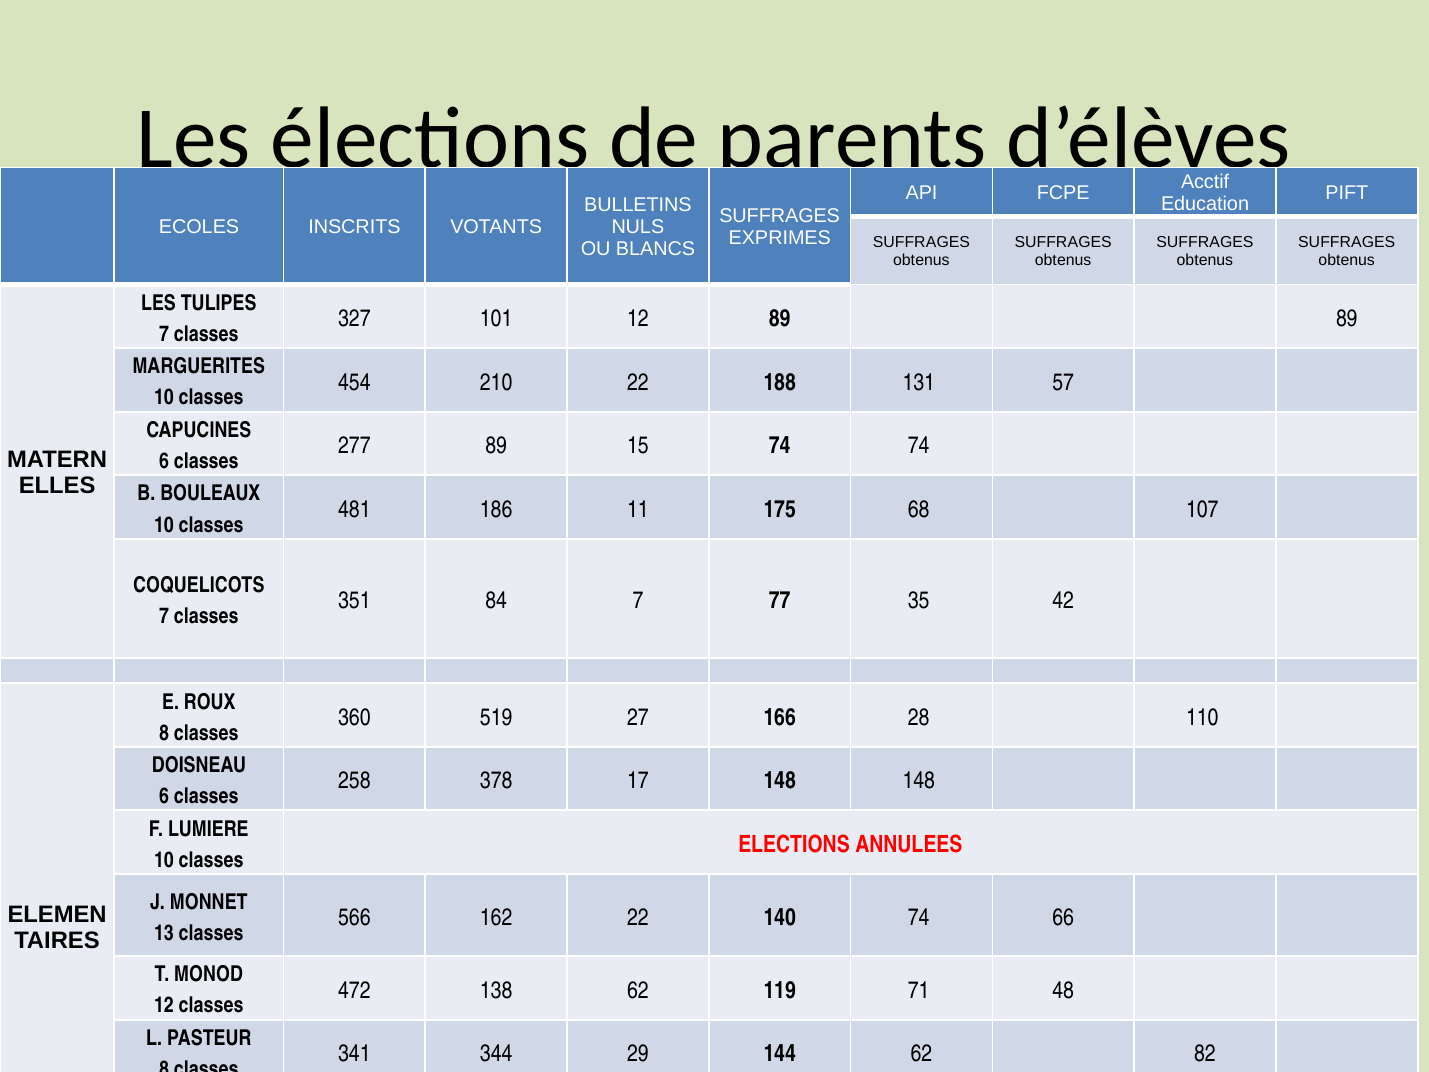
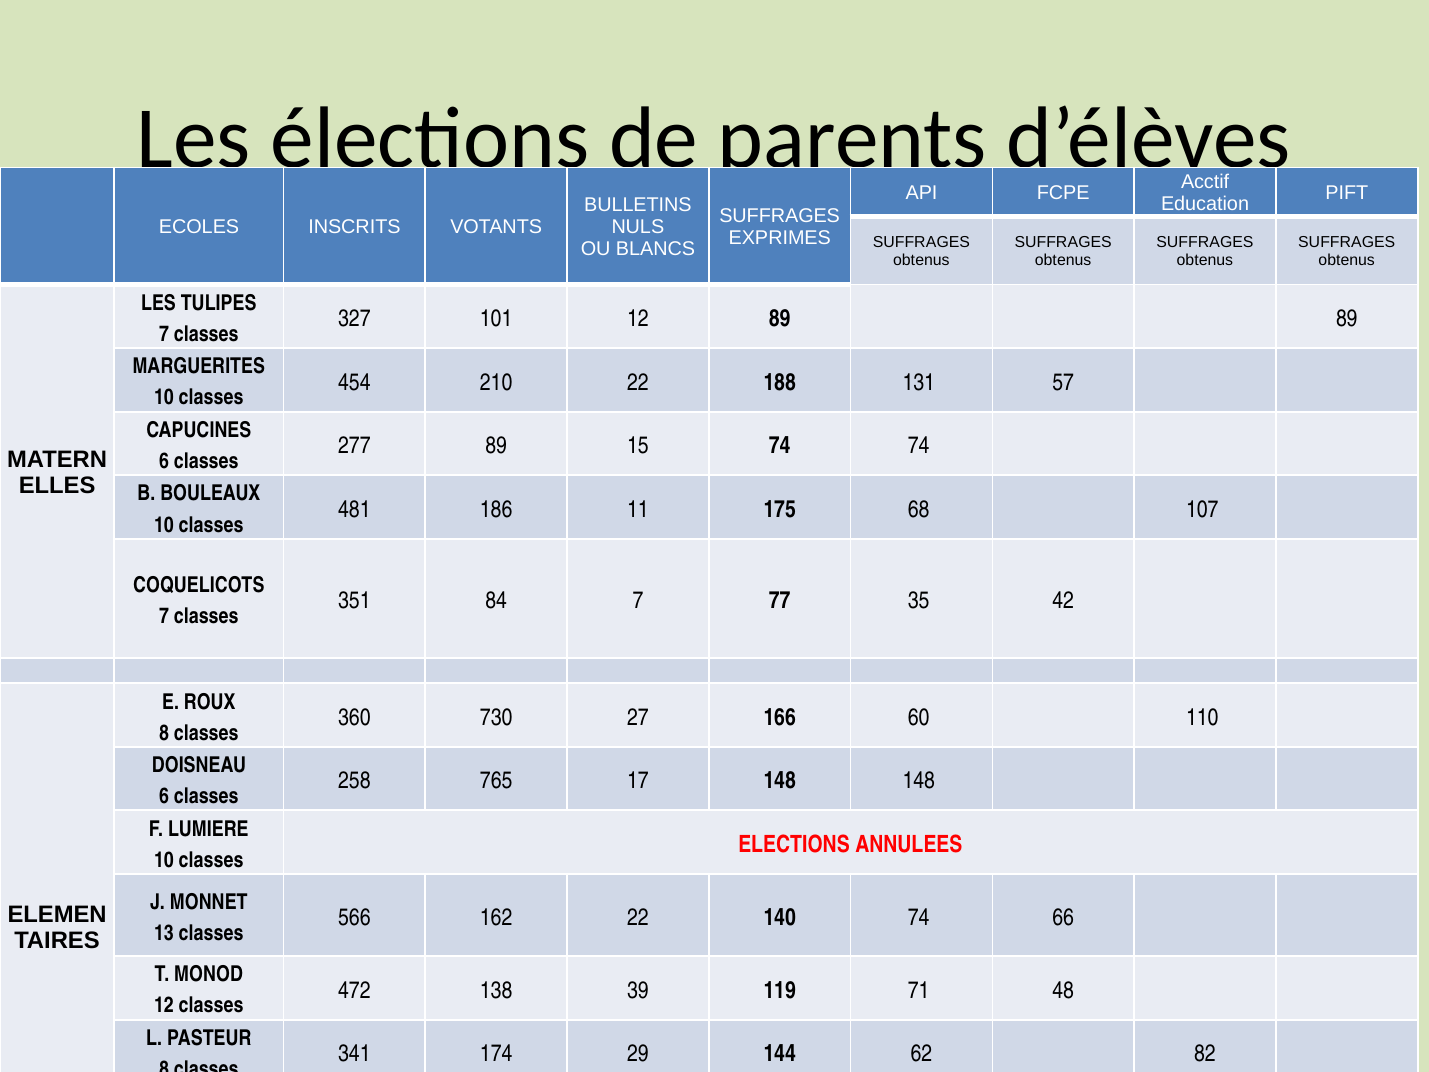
519: 519 -> 730 (496, 717)
28: 28 -> 60 (919, 717)
378: 378 -> 765 (496, 781)
138 62: 62 -> 39 (638, 990)
344: 344 -> 174 (496, 1054)
